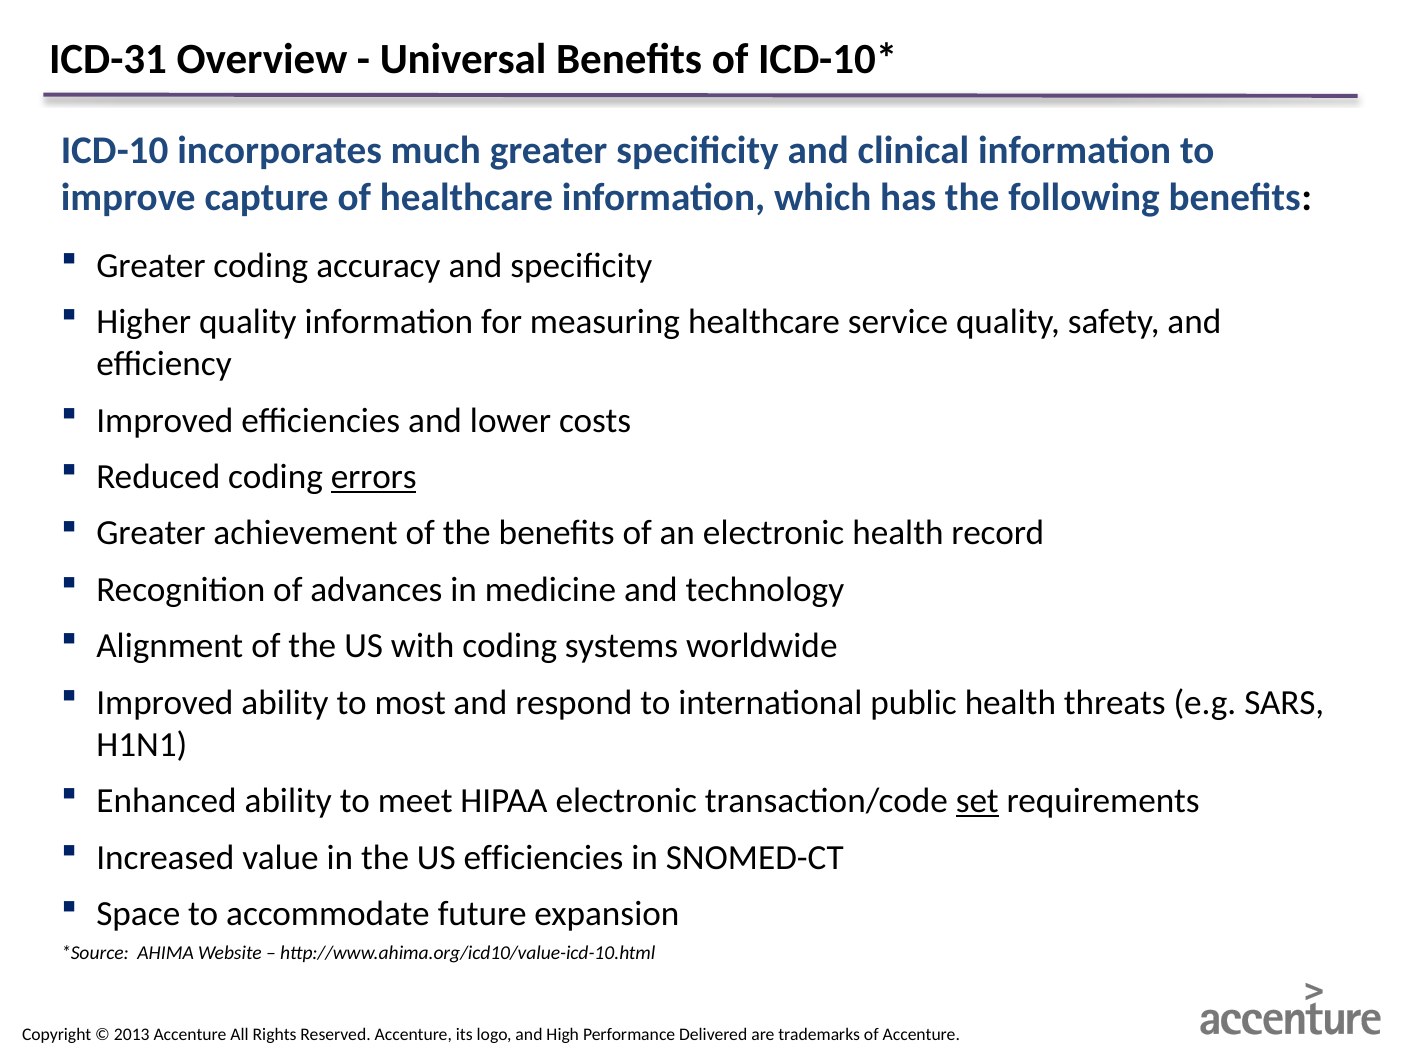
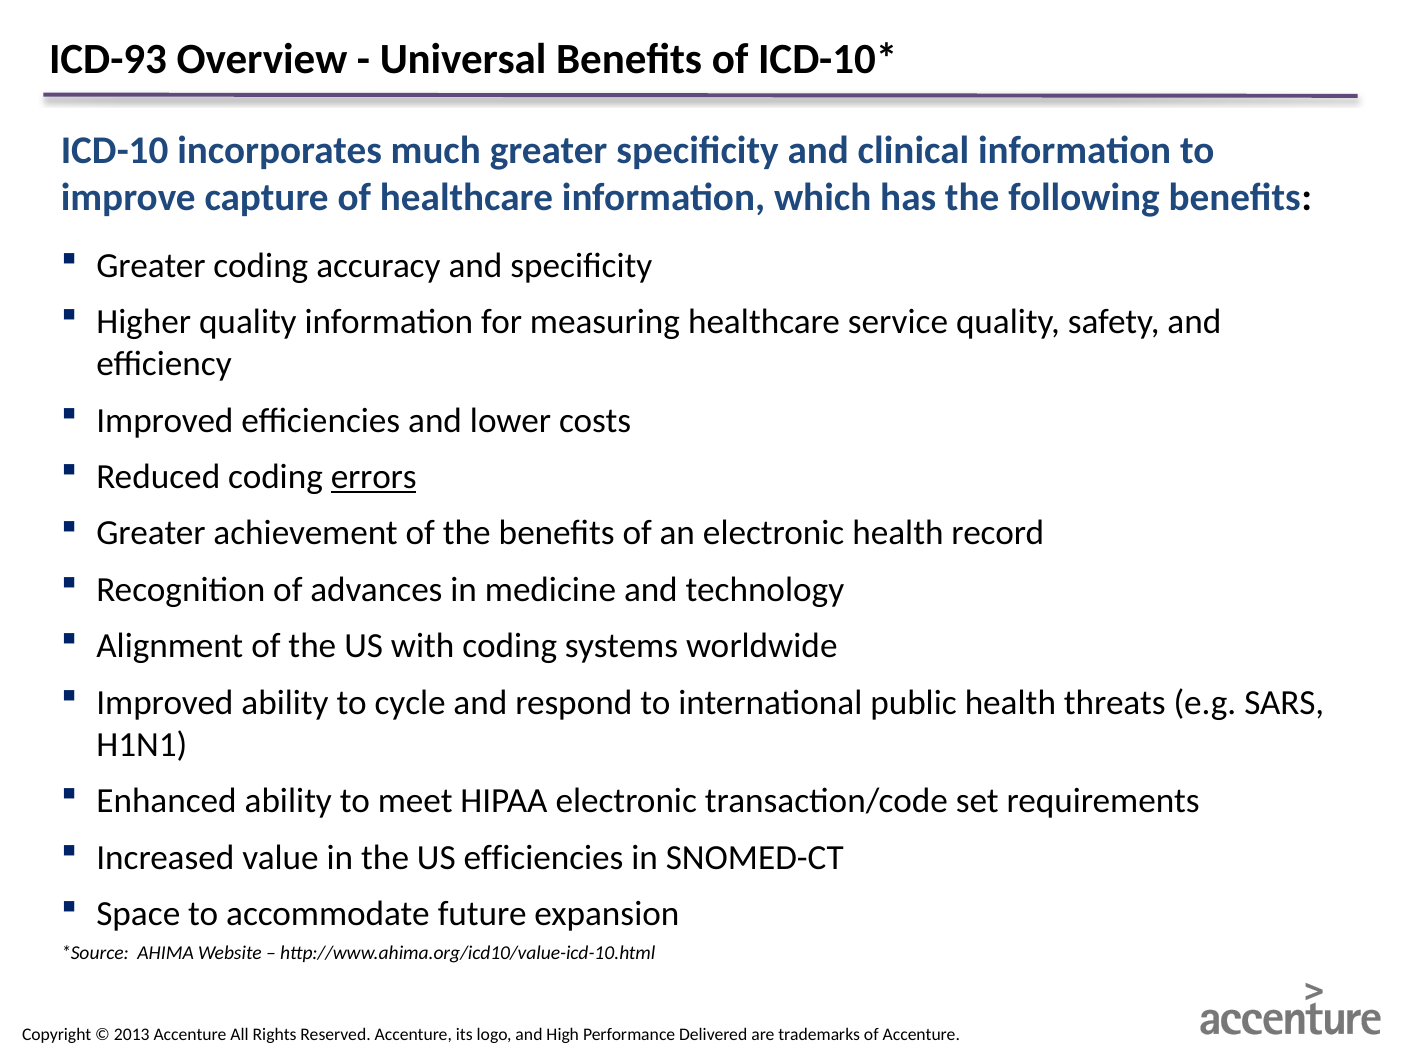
ICD-31: ICD-31 -> ICD-93 (108, 59)
most: most -> cycle (410, 702)
set underline: present -> none (977, 801)
